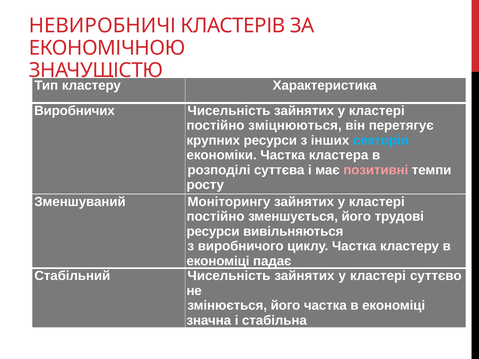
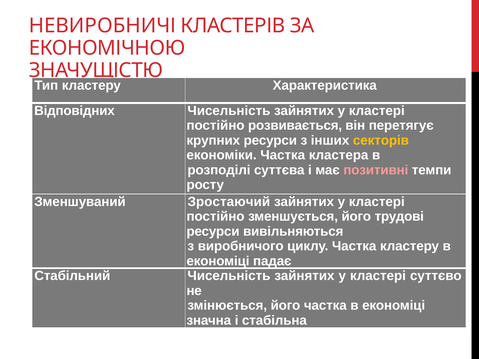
Виробничих: Виробничих -> Відповідних (74, 111)
зміцнюються: зміцнюються -> розвивається (295, 126)
секторів colour: light blue -> yellow (381, 140)
Моніторингу: Моніторингу -> Зростаючий (229, 202)
